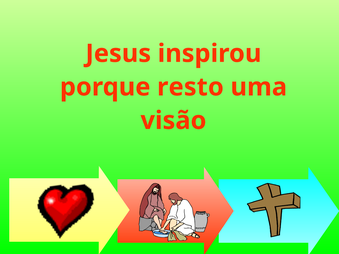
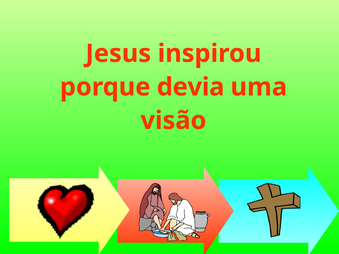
resto: resto -> devia (191, 87)
